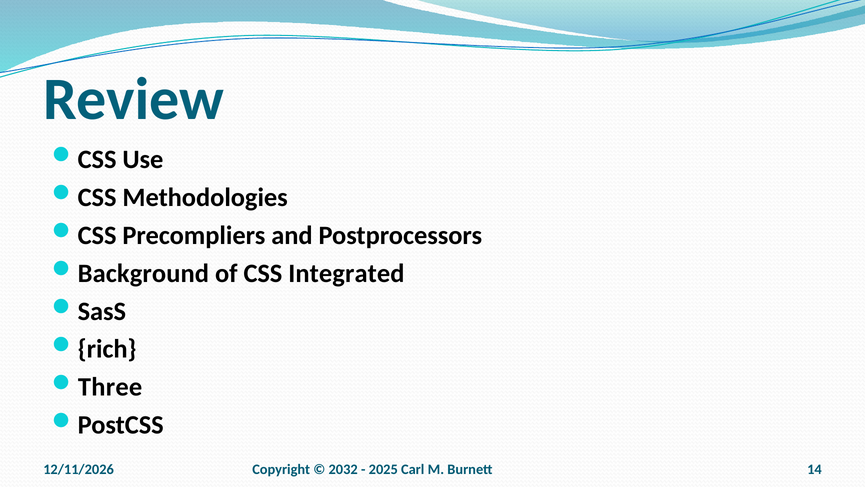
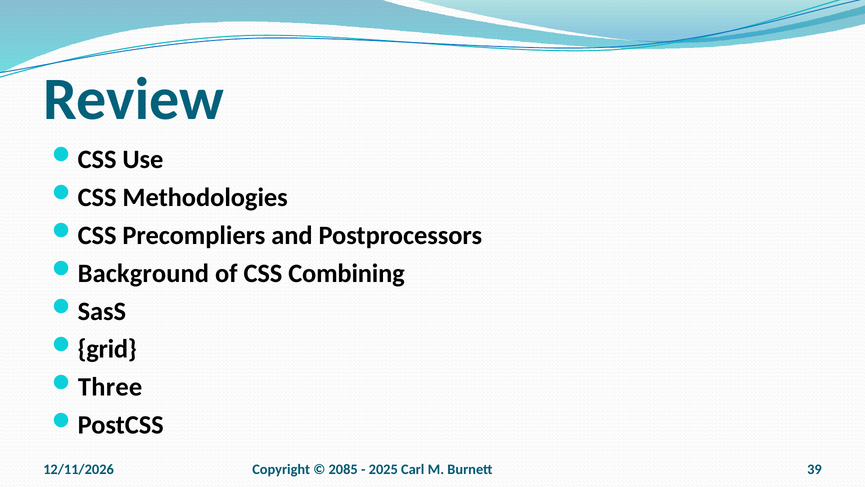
Integrated: Integrated -> Combining (347, 273)
rich: rich -> grid (107, 349)
2032: 2032 -> 2085 (343, 469)
14: 14 -> 39 (814, 469)
